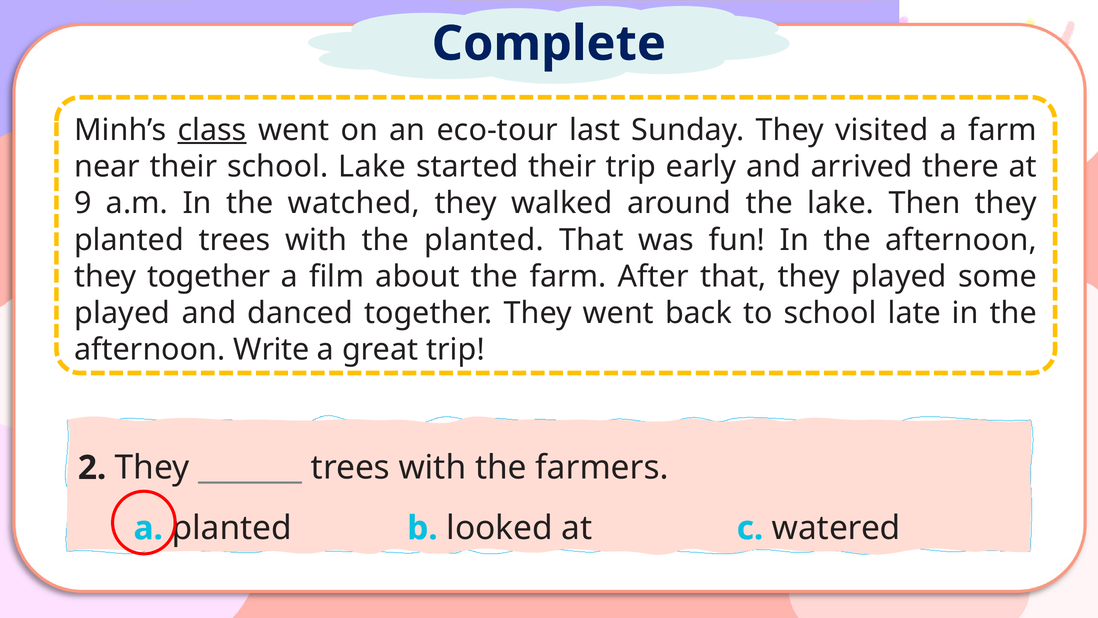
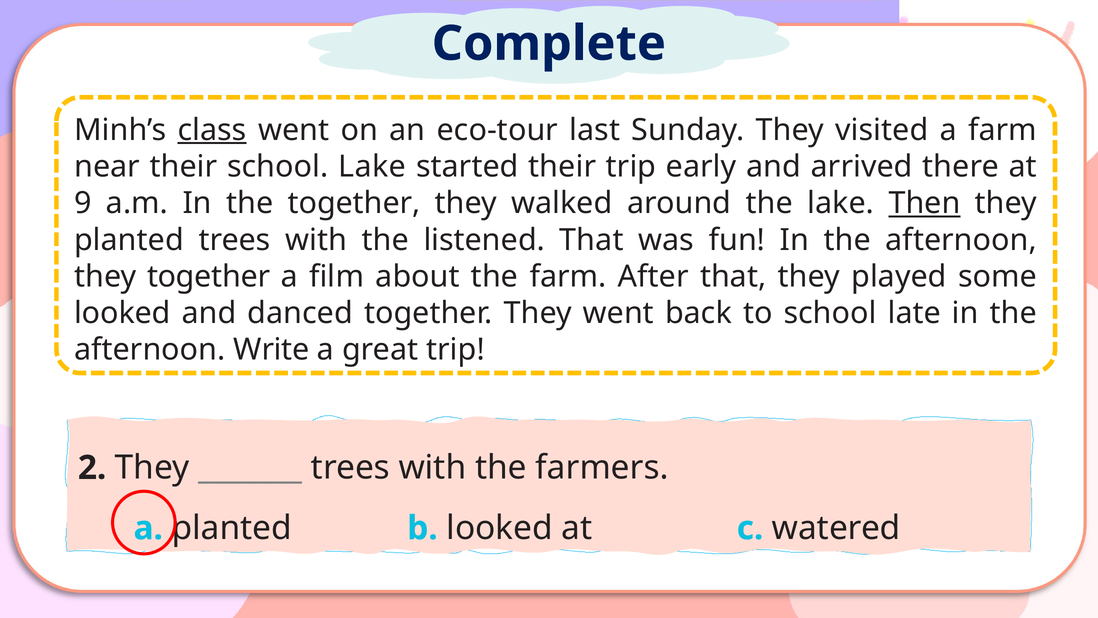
the watched: watched -> together (354, 203)
Then underline: none -> present (925, 203)
the planted: planted -> listened (484, 240)
played: played -> looked (122, 313)
